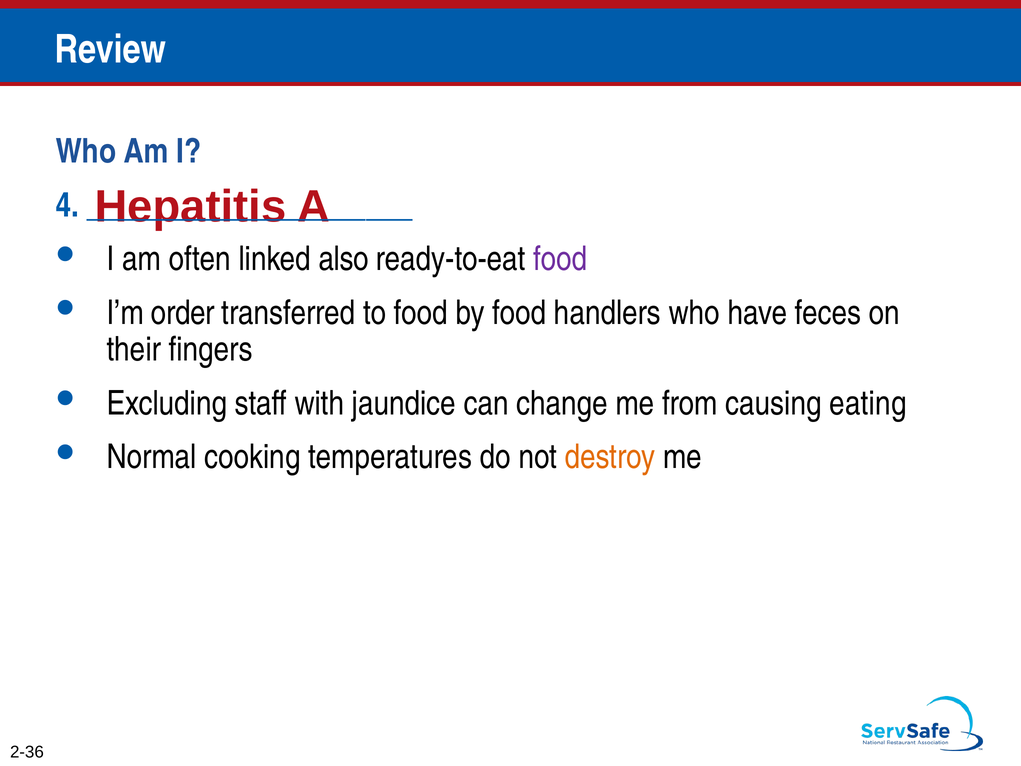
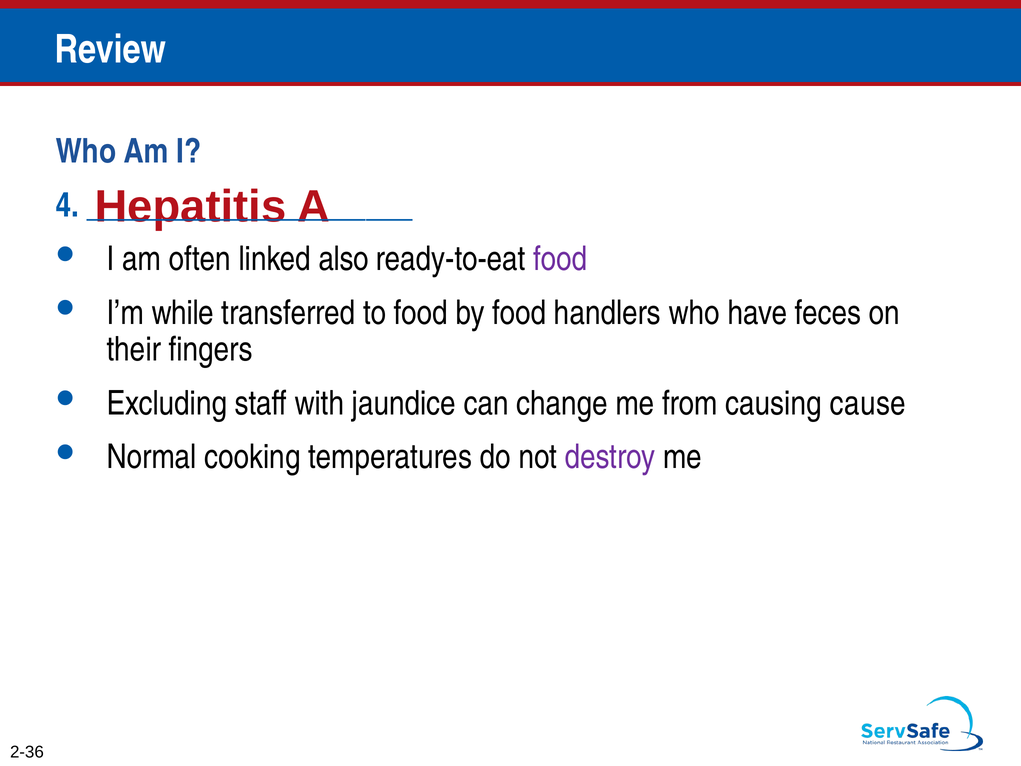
order: order -> while (183, 313)
eating: eating -> cause (868, 403)
destroy colour: orange -> purple (610, 457)
